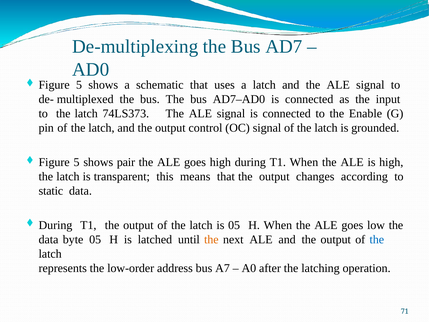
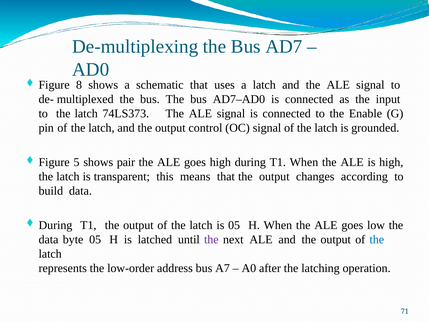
5: 5 -> 8 (79, 85)
static: static -> build (51, 191)
the colour: orange -> purple (211, 239)
